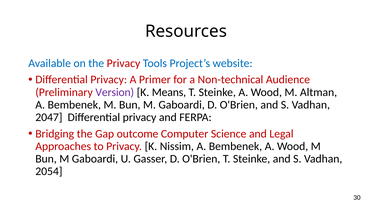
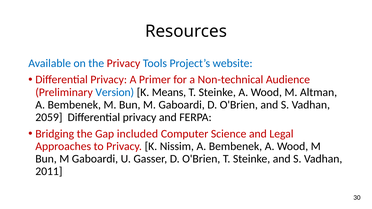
Version colour: purple -> blue (115, 92)
2047: 2047 -> 2059 (49, 117)
outcome: outcome -> included (137, 134)
2054: 2054 -> 2011 (49, 171)
